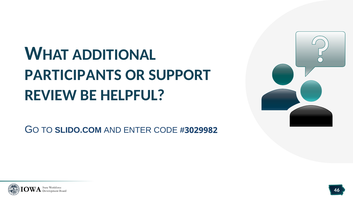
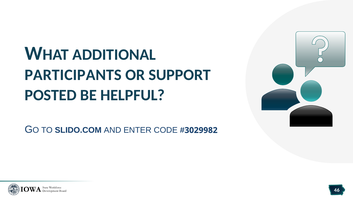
REVIEW: REVIEW -> POSTED (51, 95)
